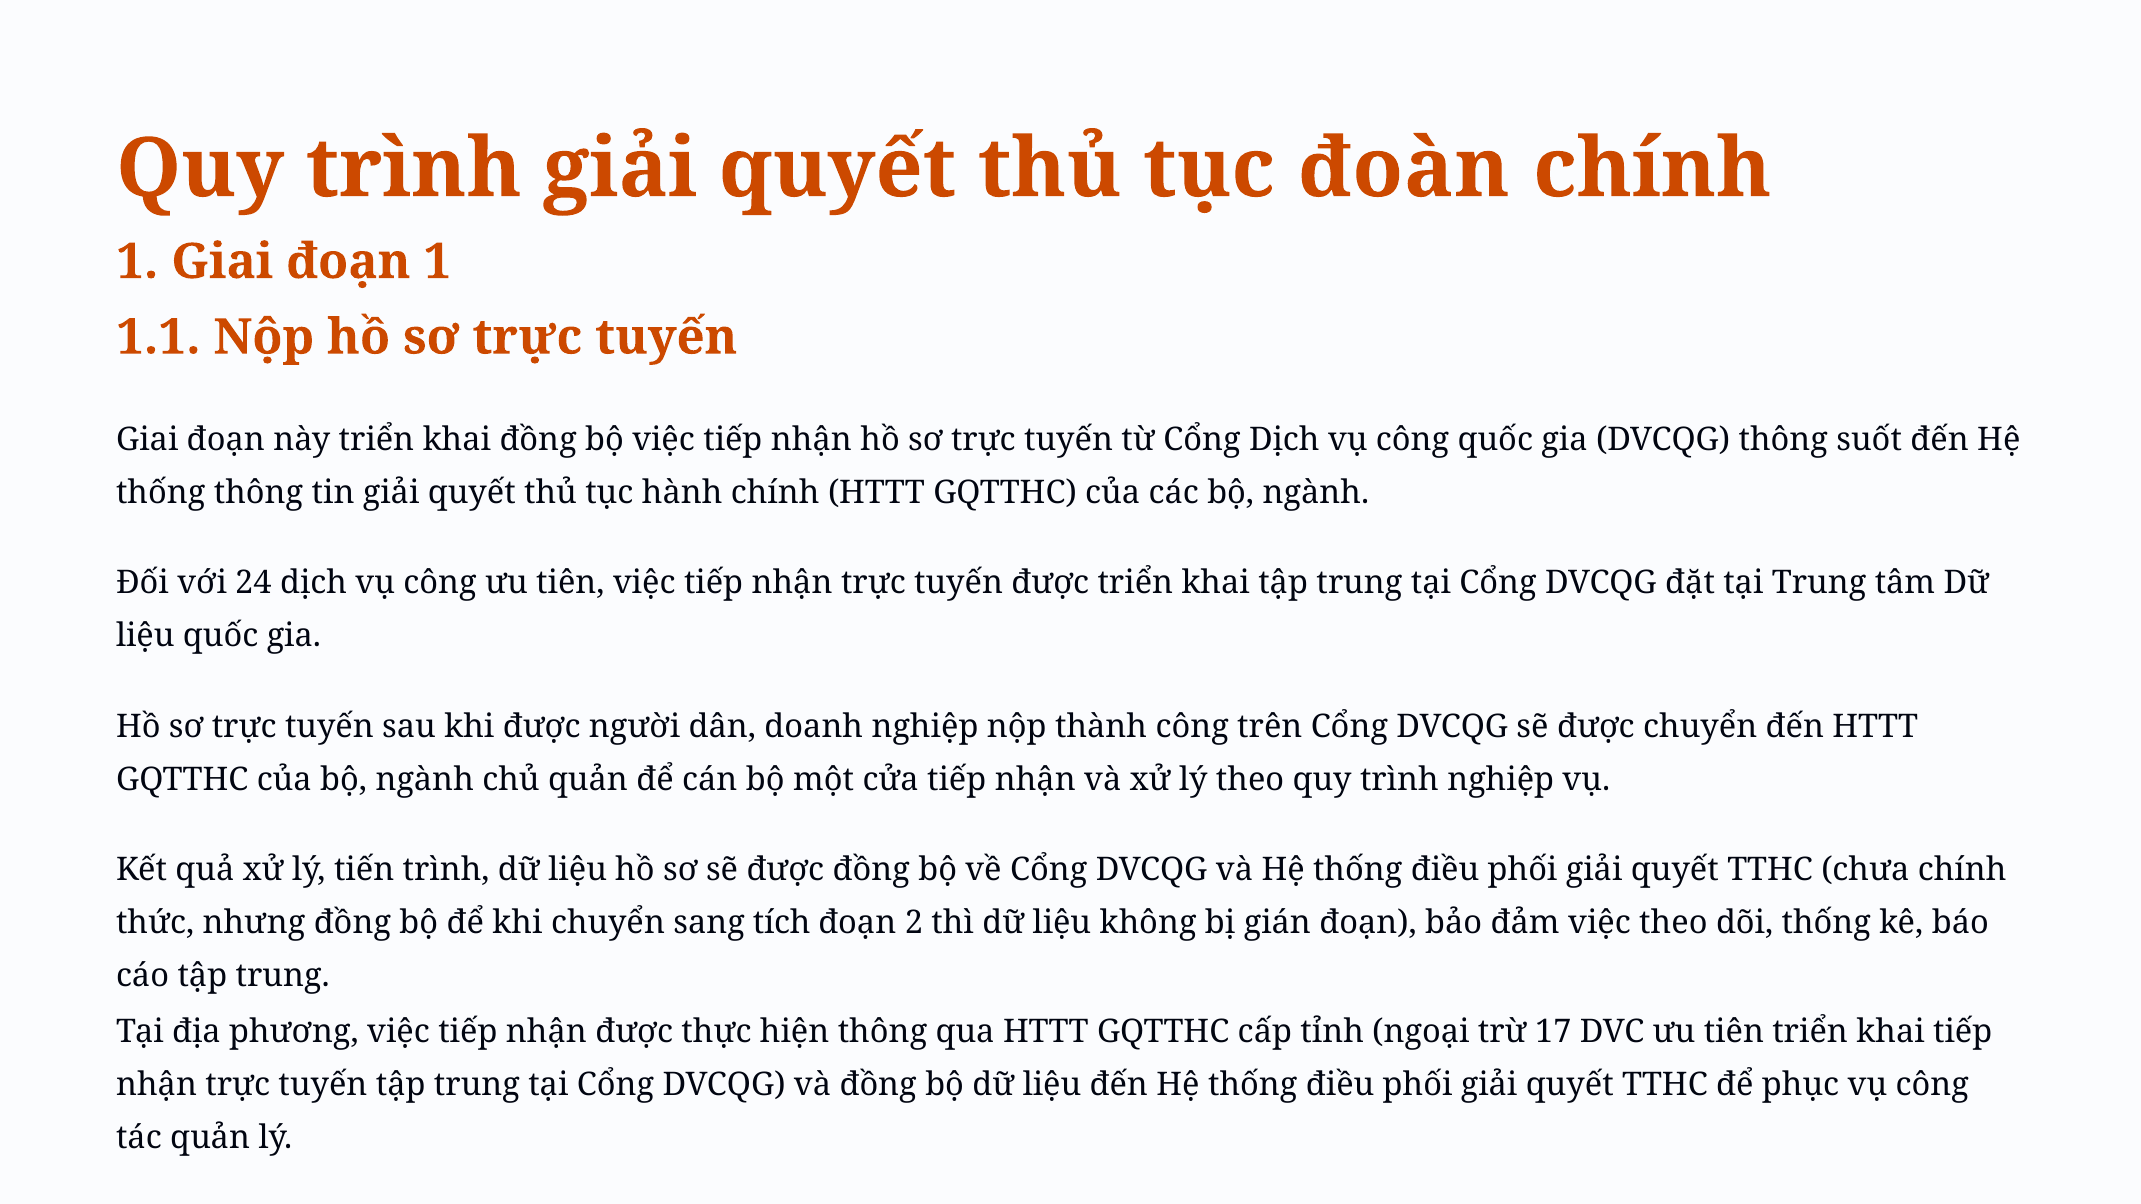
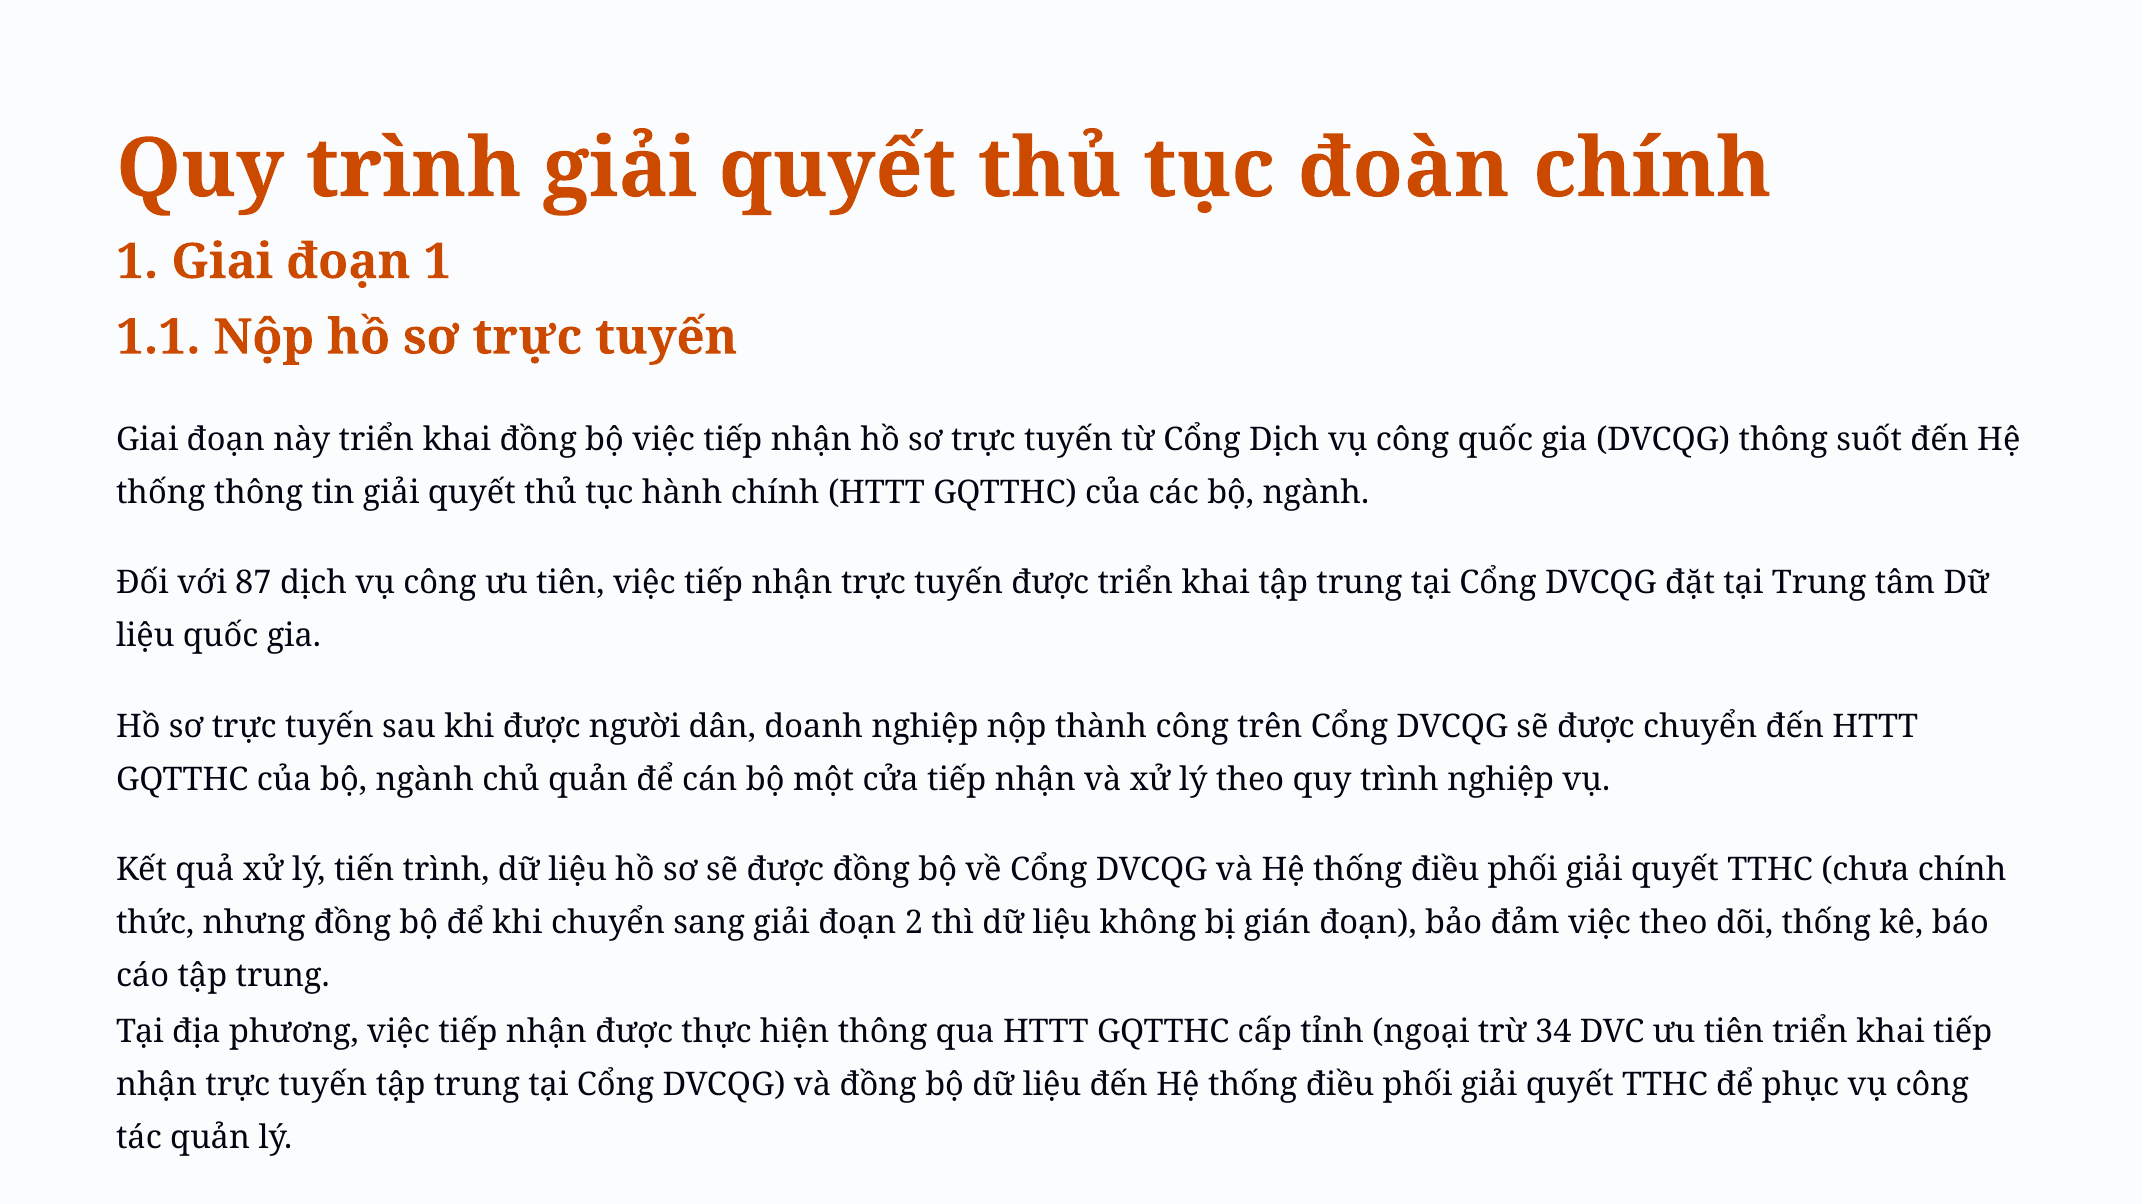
24: 24 -> 87 (253, 583)
sang tích: tích -> giải (782, 923)
17: 17 -> 34 (1553, 1032)
